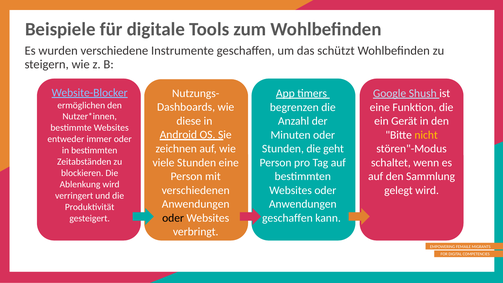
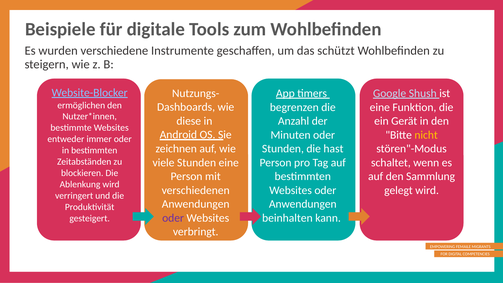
geht: geht -> hast (333, 149)
oder colour: black -> purple (173, 218)
geschaffen: geschaffen -> beinhalten (287, 218)
